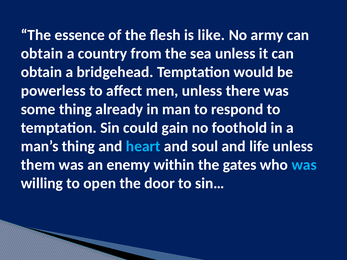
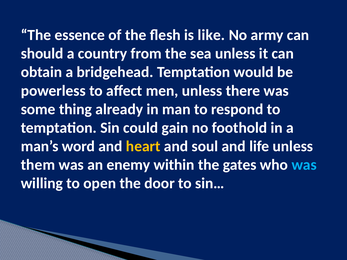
obtain: obtain -> should (42, 54)
man’s thing: thing -> word (78, 146)
heart colour: light blue -> yellow (143, 146)
